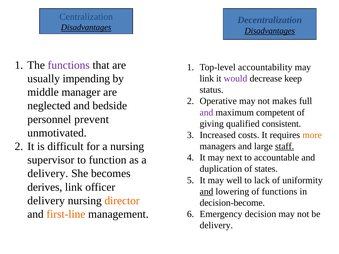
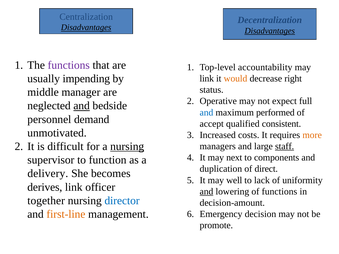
would colour: purple -> orange (235, 79)
keep: keep -> right (293, 79)
makes: makes -> expect (284, 101)
and underline: none -> present (82, 106)
and colour: purple -> blue (206, 113)
competent: competent -> performed (275, 113)
prevent: prevent -> demand (92, 119)
giving: giving -> accept (212, 124)
nursing underline: none -> present (127, 147)
accountable: accountable -> components (277, 158)
states: states -> direct (266, 169)
delivery: delivery -> together (46, 201)
director colour: orange -> blue (122, 201)
decision-become: decision-become -> decision-amount (232, 203)
delivery: delivery -> promote (216, 226)
